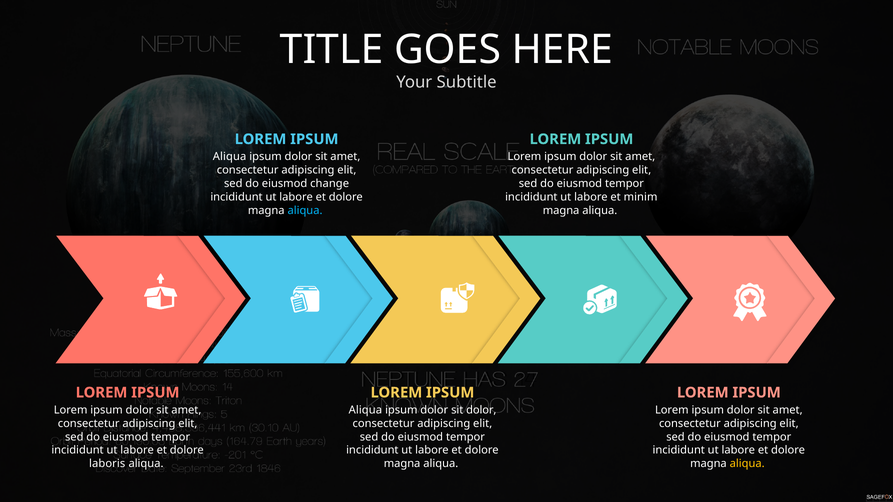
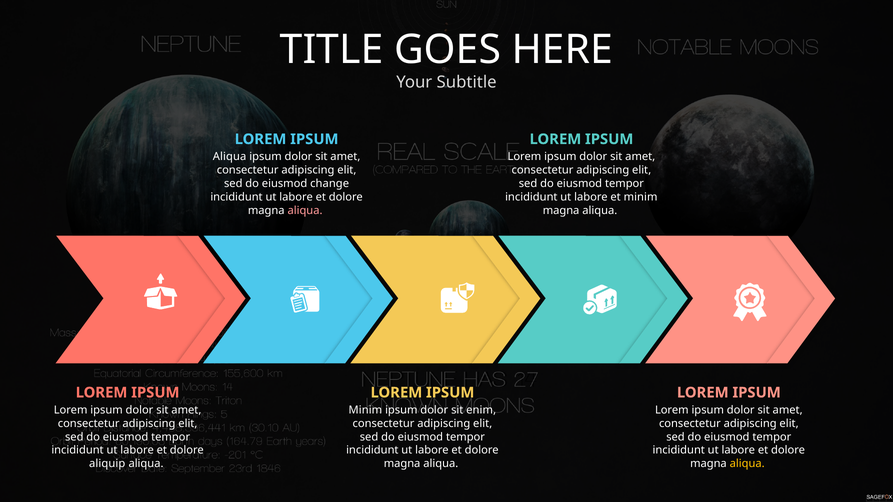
aliqua colour: light blue -> pink (305, 210)
Aliqua: Aliqua -> Minim (365, 410)
sit dolor: dolor -> enim (481, 410)
laboris: laboris -> aliquip (107, 464)
